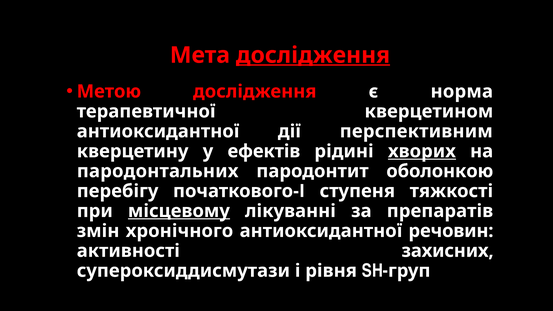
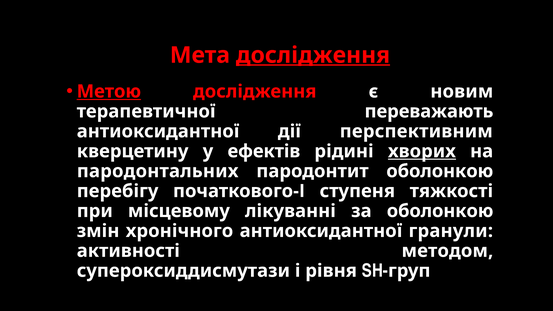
Метою underline: none -> present (109, 91)
норма: норма -> новим (462, 91)
кверцетином: кверцетином -> переважають (429, 111)
місцевому underline: present -> none (179, 211)
за препаратів: препаратів -> оболонкою (440, 211)
речовин: речовин -> гранули (451, 231)
захисних: захисних -> методом (447, 251)
